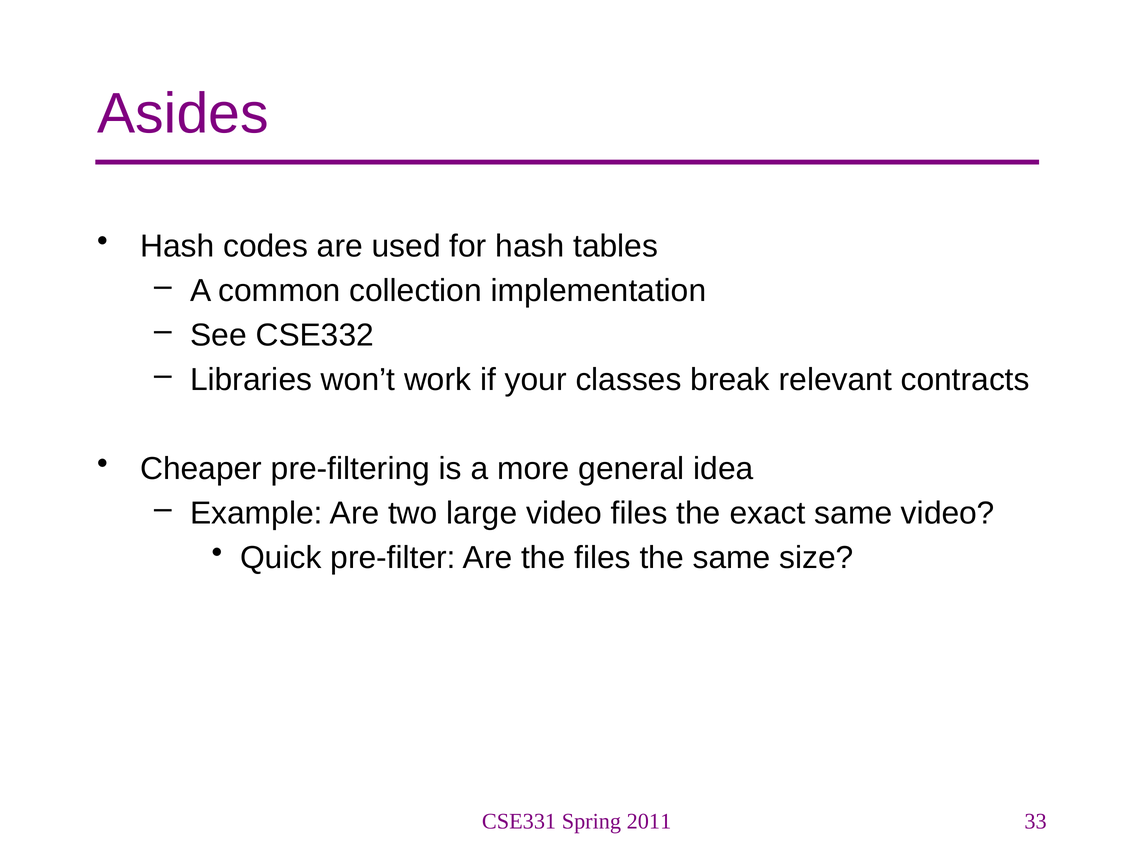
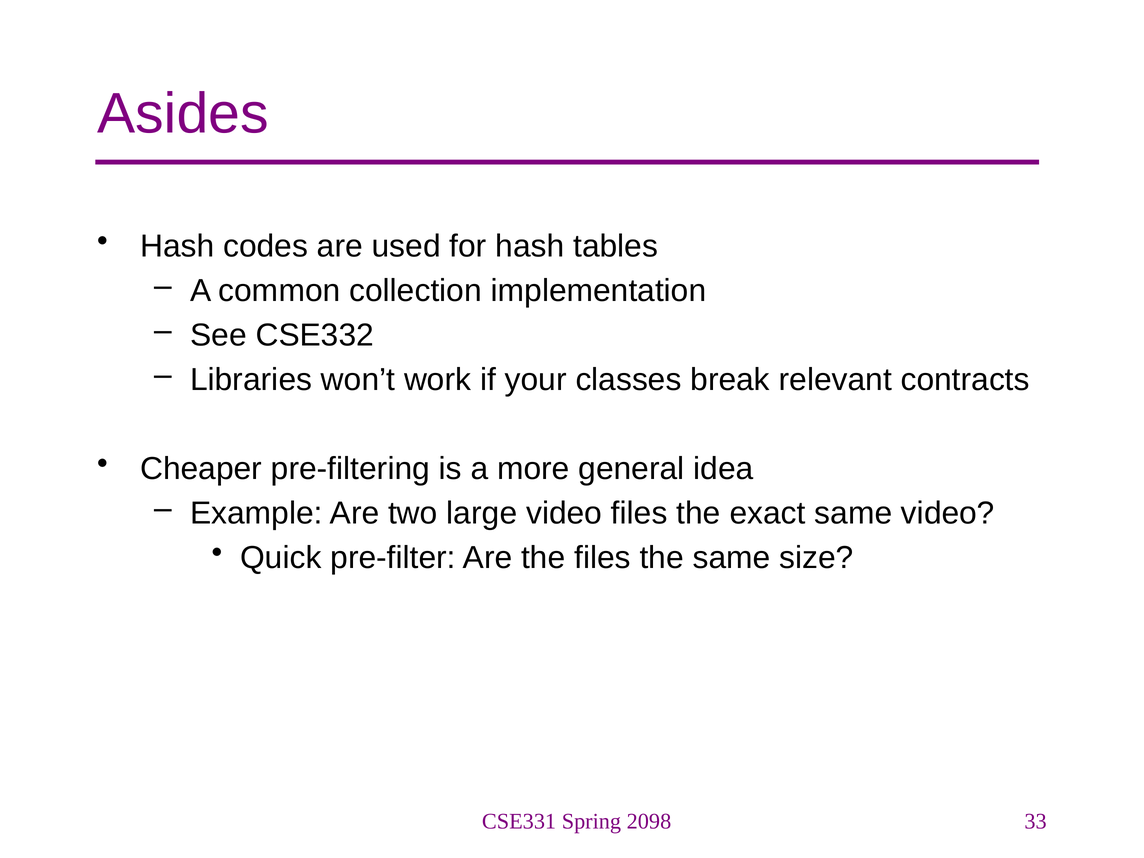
2011: 2011 -> 2098 (649, 821)
